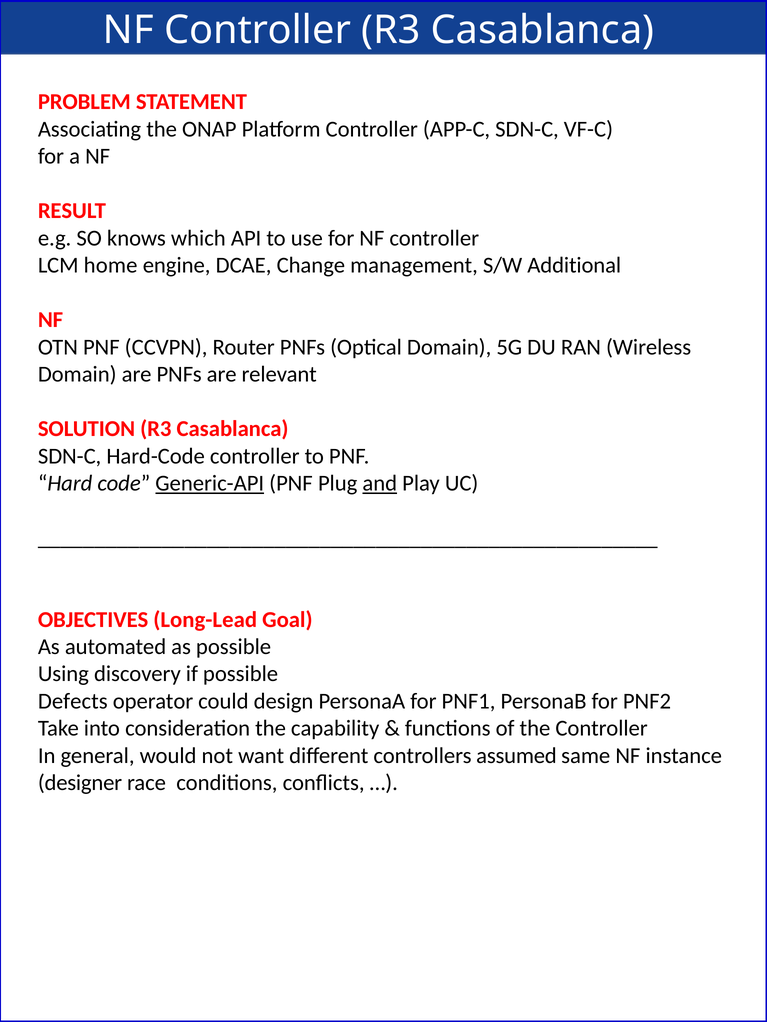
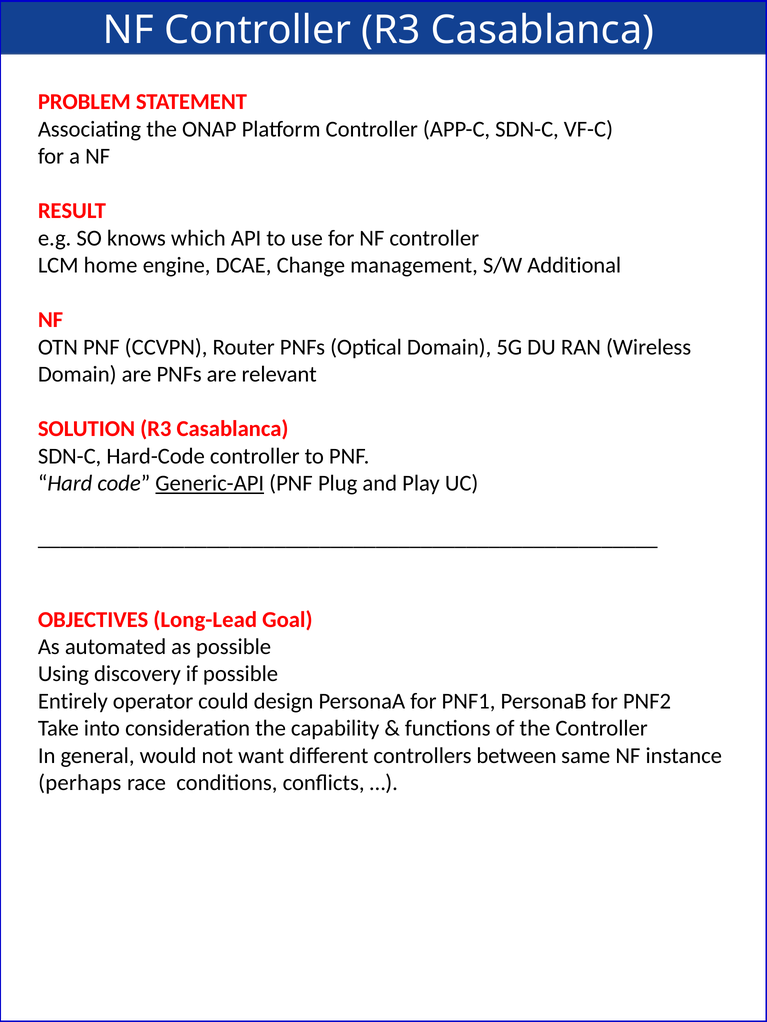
and underline: present -> none (380, 484)
Defects: Defects -> Entirely (73, 702)
assumed: assumed -> between (517, 756)
designer: designer -> perhaps (80, 783)
